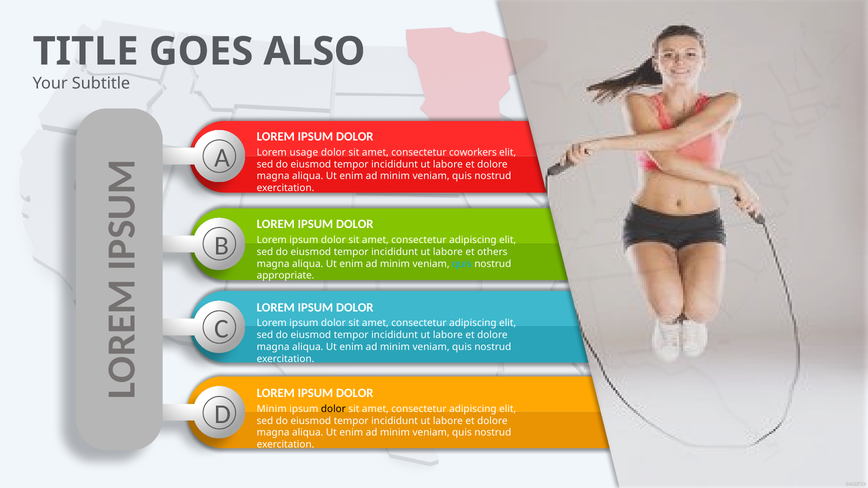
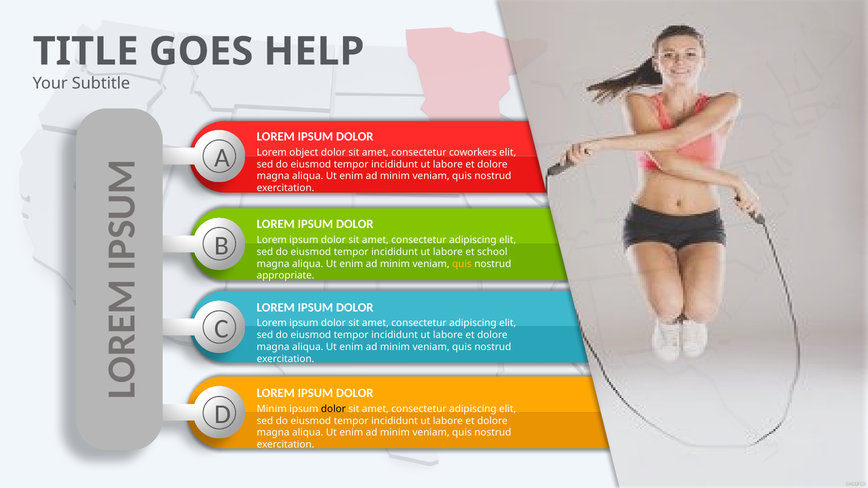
ALSO: ALSO -> HELP (314, 52)
usage: usage -> object (304, 152)
others: others -> school (492, 252)
quis colour: light blue -> yellow (462, 264)
